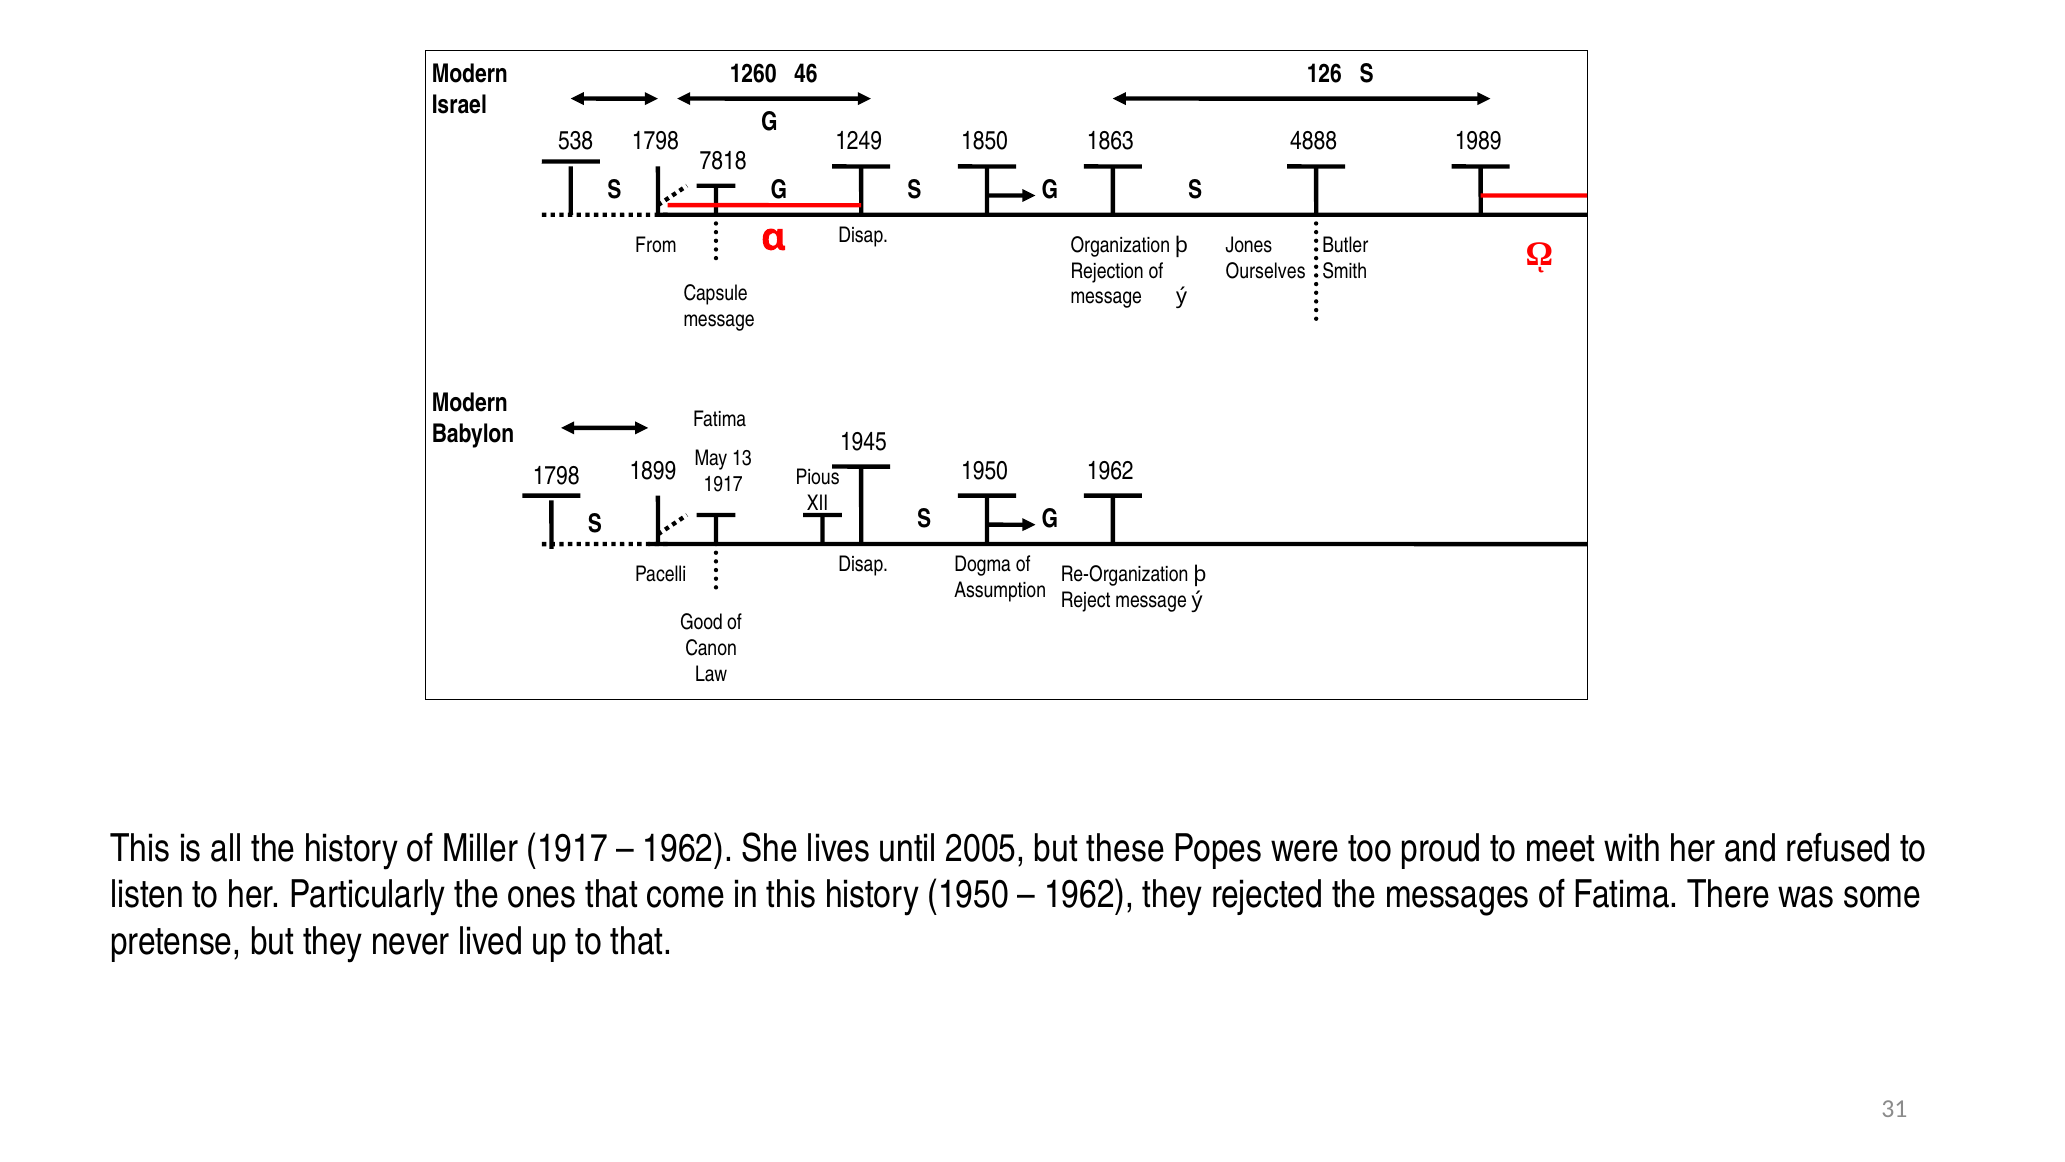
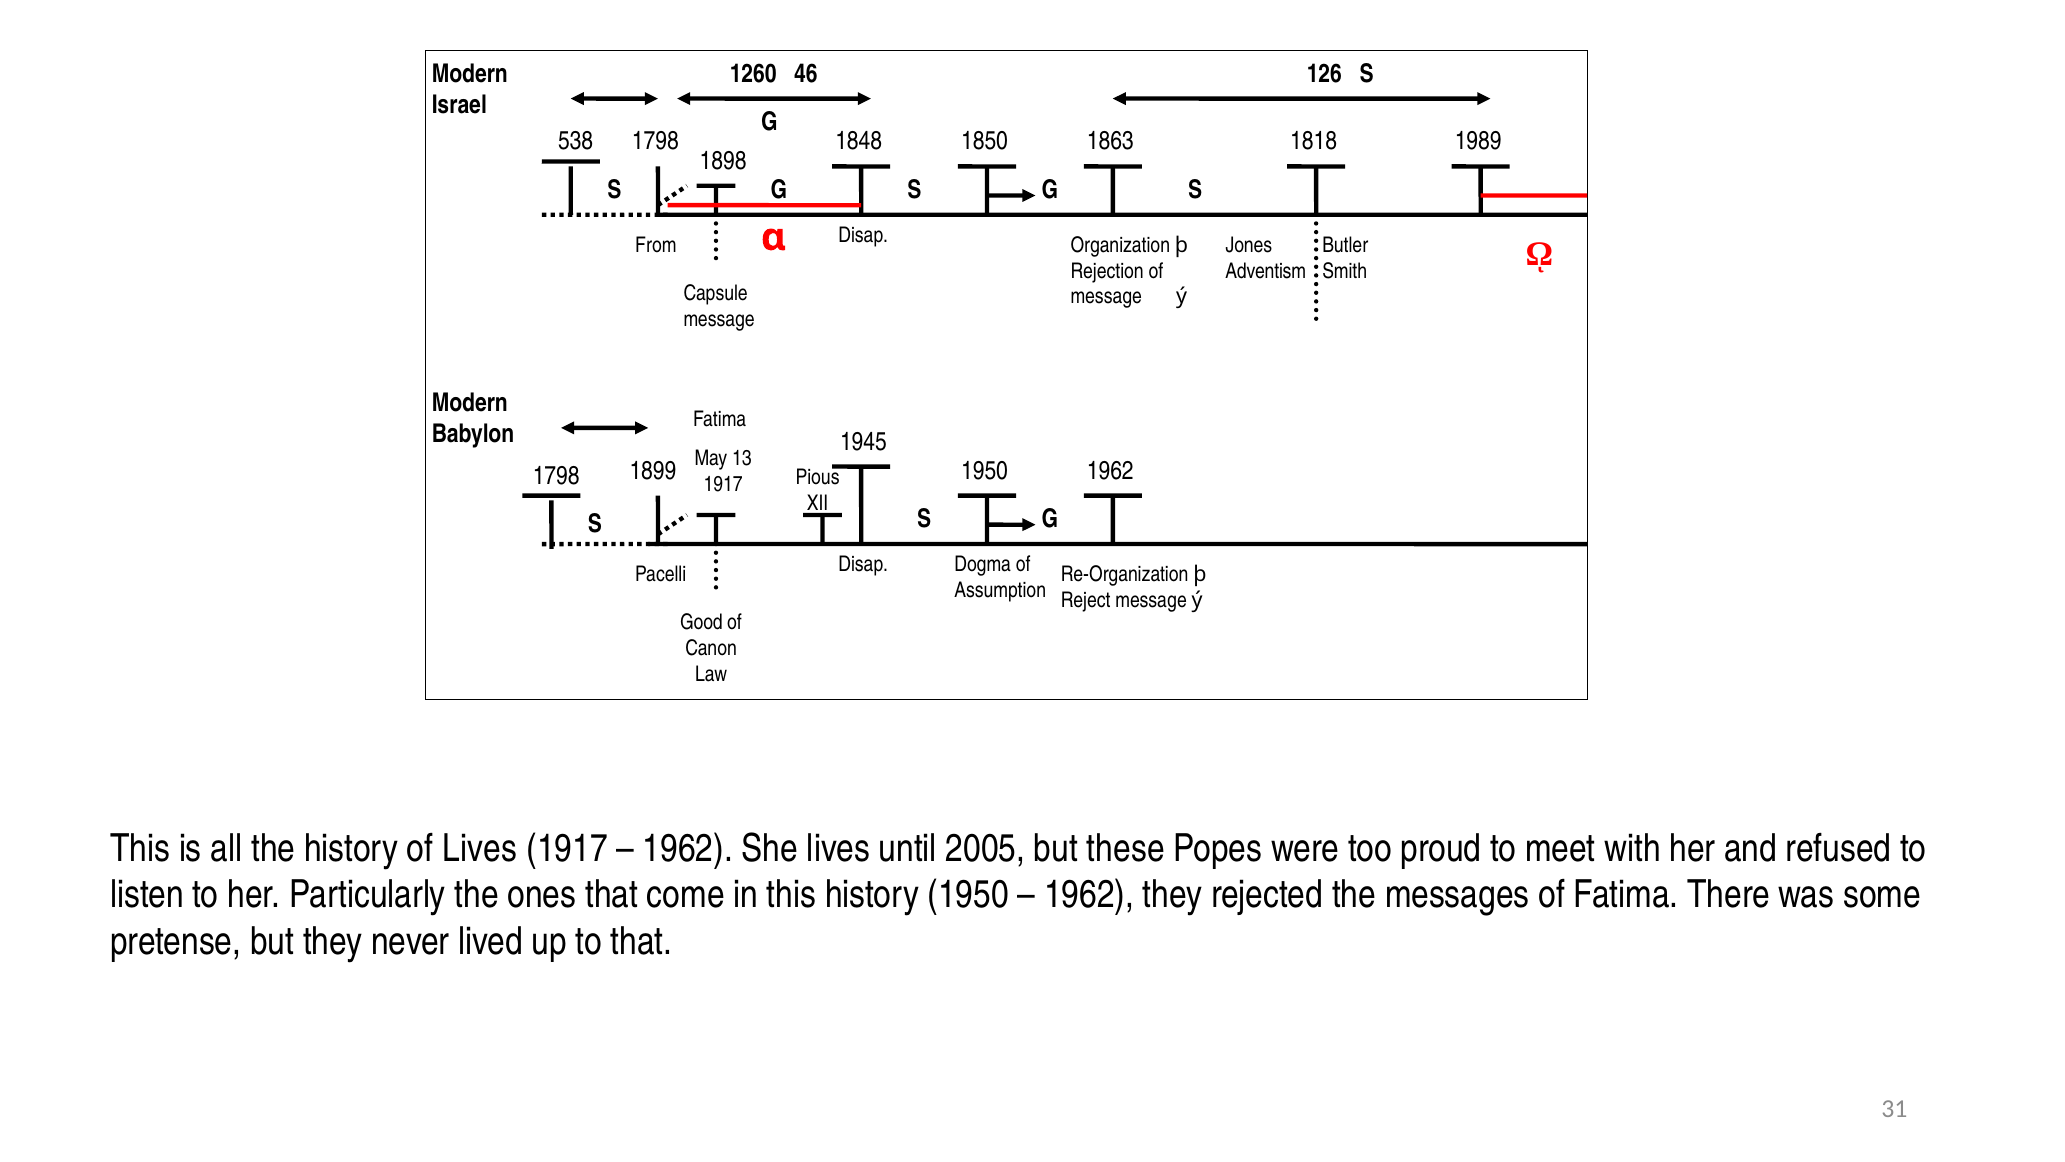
1249: 1249 -> 1848 (859, 141)
4888: 4888 -> 1818 (1314, 141)
7818: 7818 -> 1898 (723, 161)
Ourselves: Ourselves -> Adventism (1266, 271)
of Miller: Miller -> Lives (480, 848)
